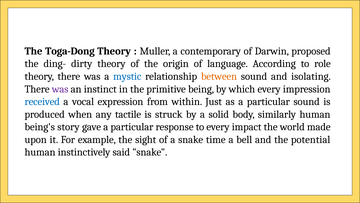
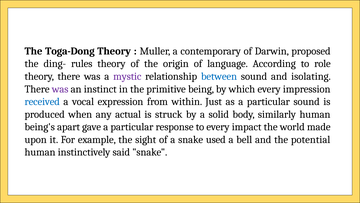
dirty: dirty -> rules (82, 64)
mystic colour: blue -> purple (127, 76)
between colour: orange -> blue (219, 76)
tactile: tactile -> actual (128, 114)
story: story -> apart (69, 127)
time: time -> used (216, 139)
